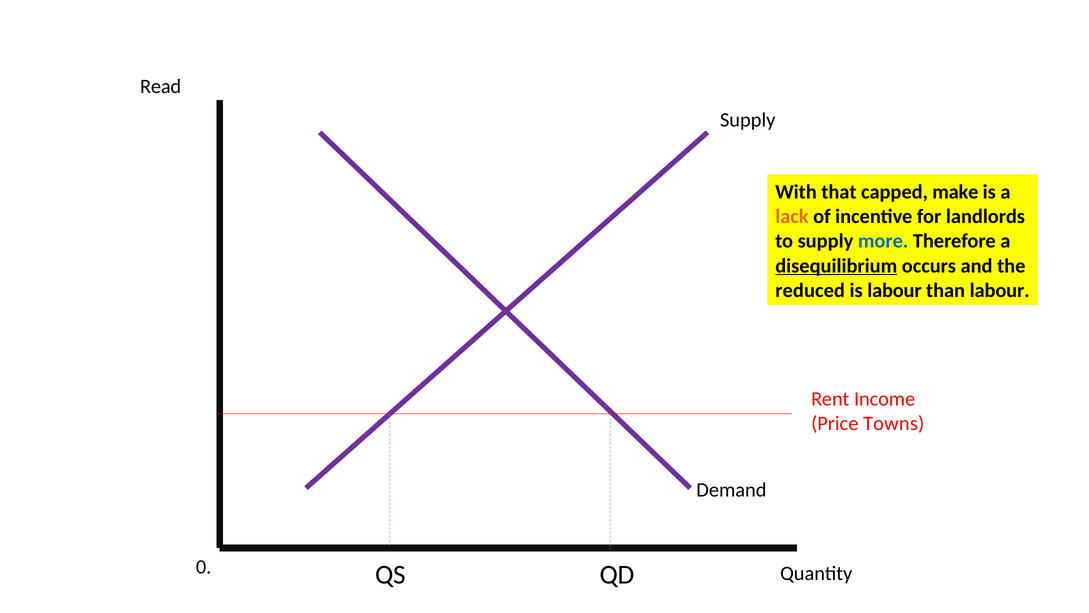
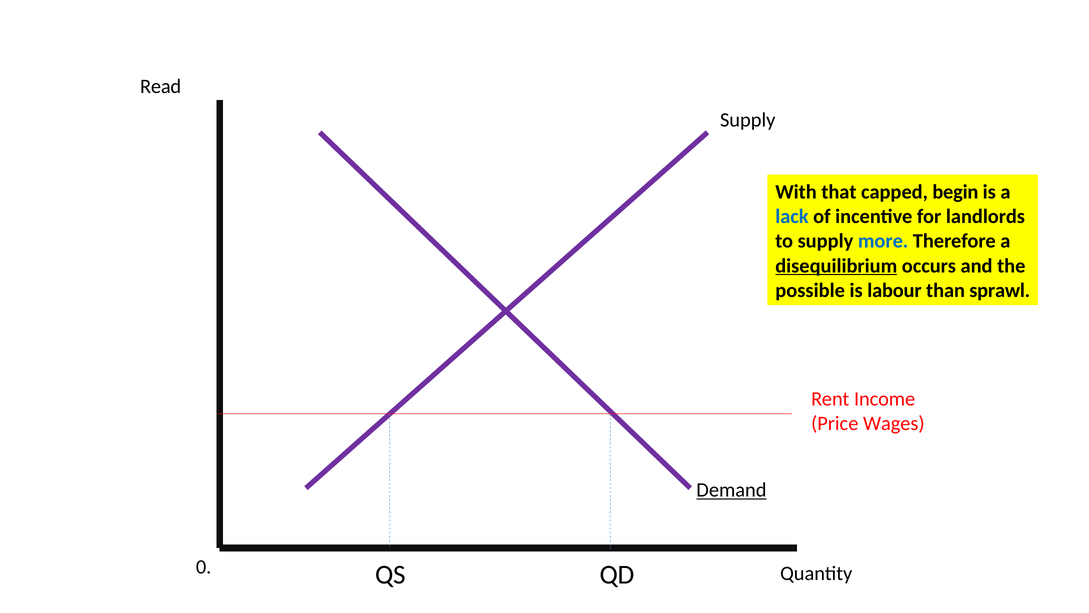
make: make -> begin (955, 192)
lack colour: orange -> blue (792, 217)
reduced: reduced -> possible (810, 290)
than labour: labour -> sprawl (1000, 290)
Towns: Towns -> Wages (894, 423)
Demand underline: none -> present (731, 490)
